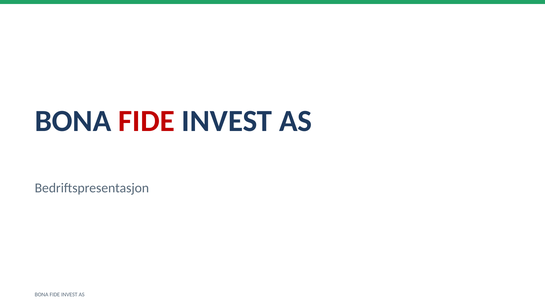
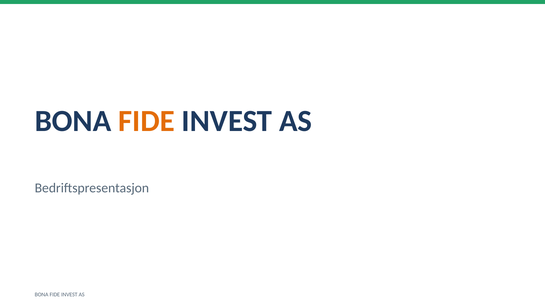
FIDE colour: red -> orange (146, 121)
